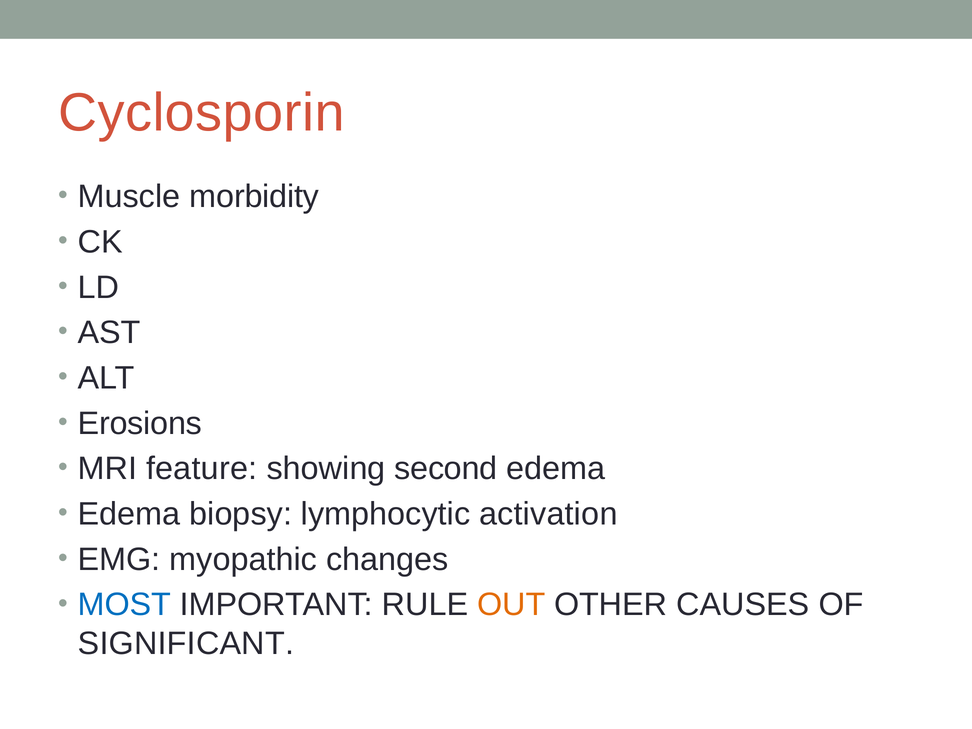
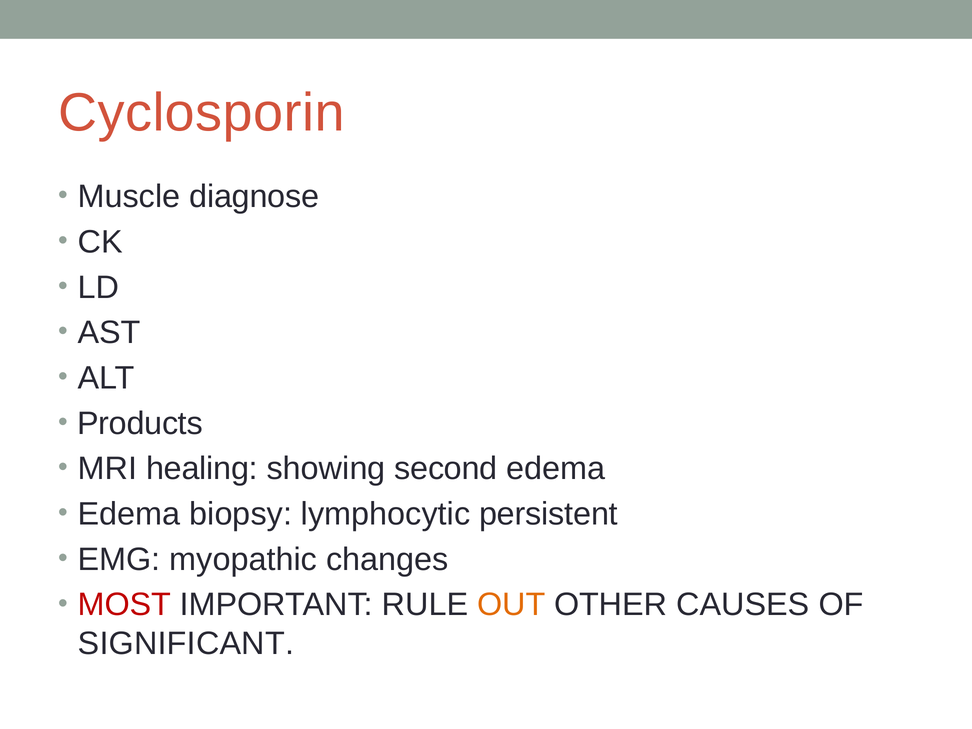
morbidity: morbidity -> diagnose (254, 197)
Erosions: Erosions -> Products (140, 423)
feature: feature -> healing (202, 469)
activation: activation -> persistent (549, 514)
MOST colour: blue -> red (125, 605)
